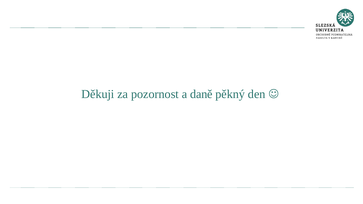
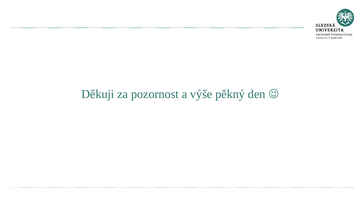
daně: daně -> výše (201, 94)
